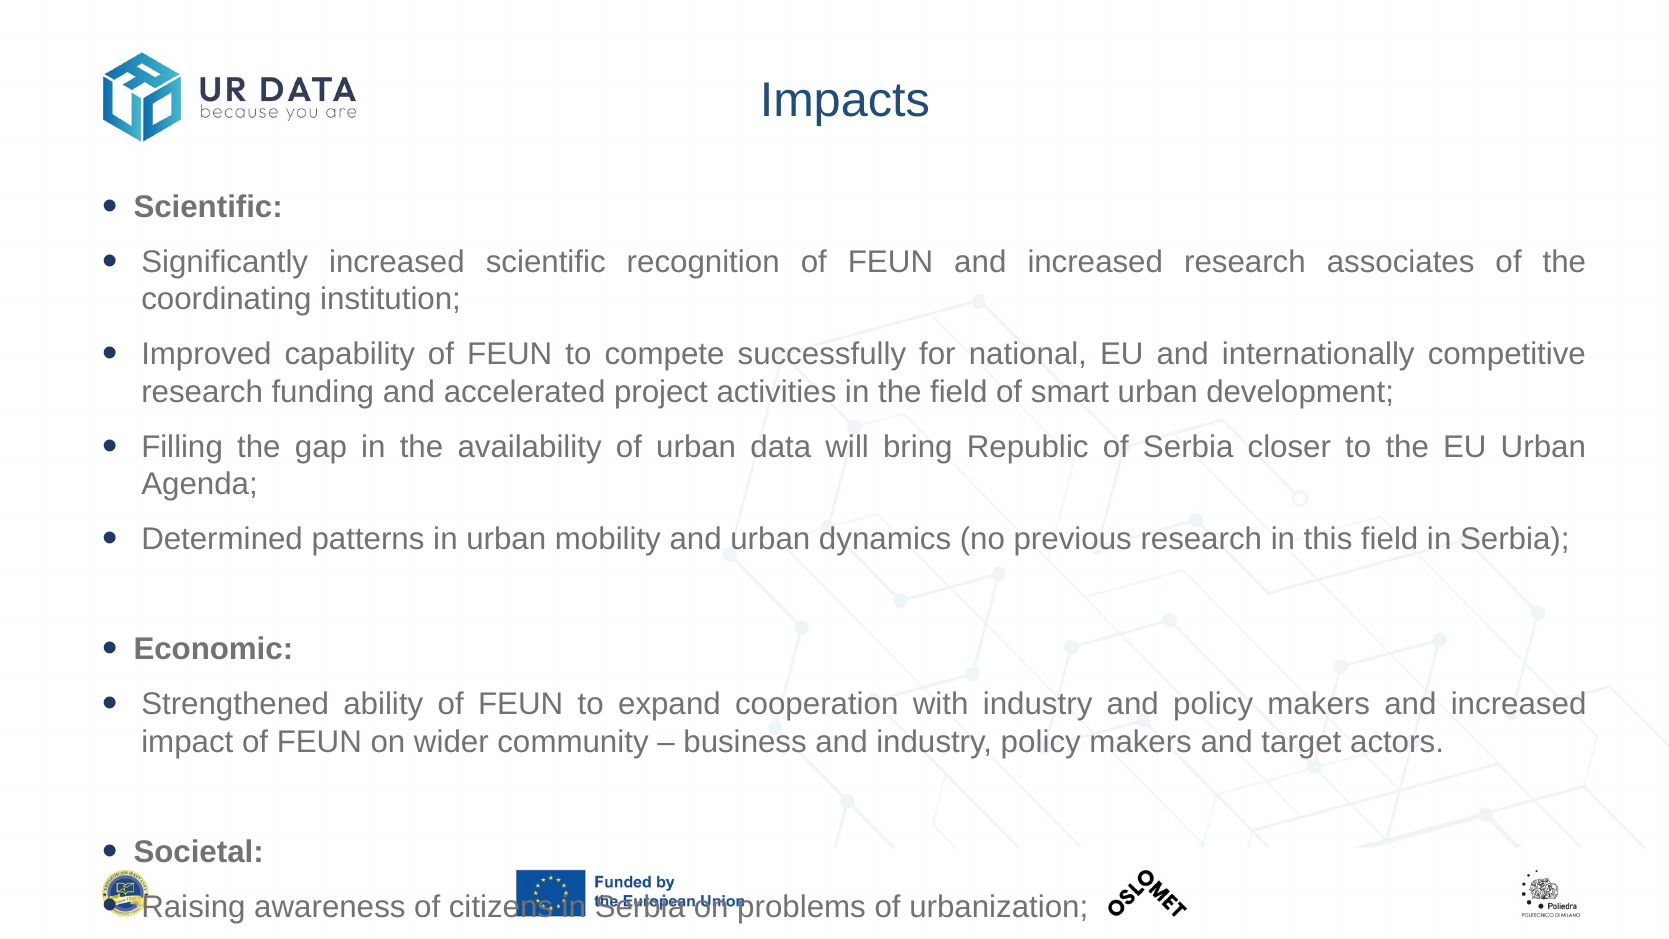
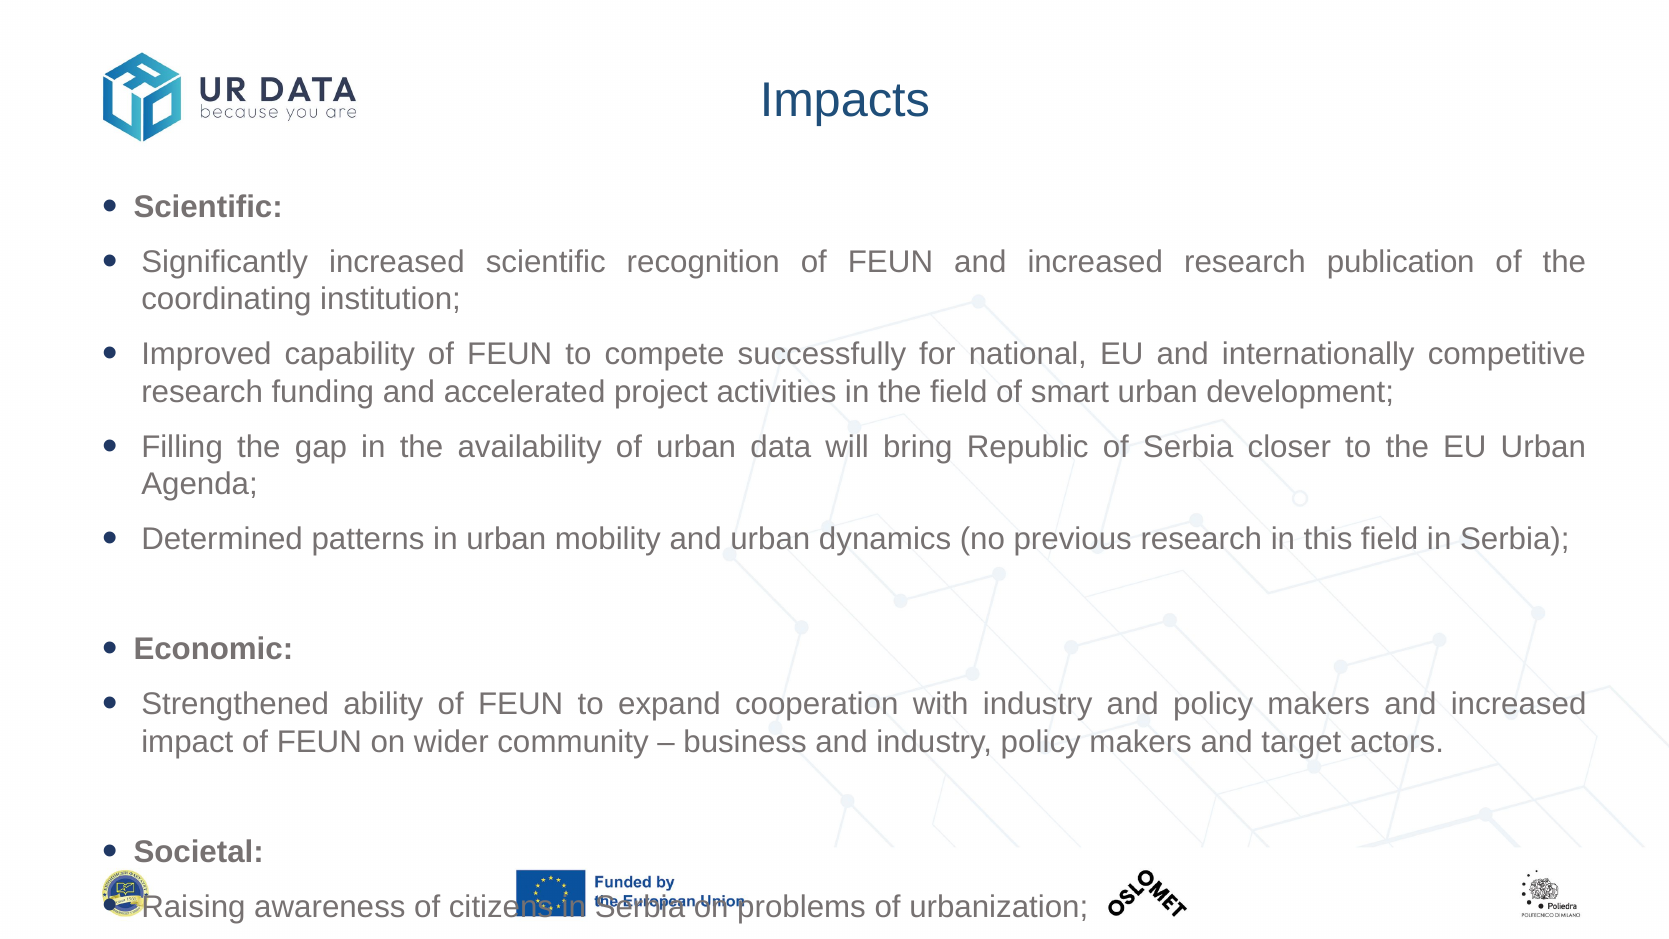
associates: associates -> publication (1401, 262)
